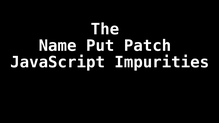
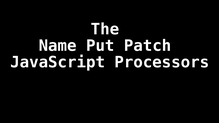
Impurities: Impurities -> Processors (162, 62)
